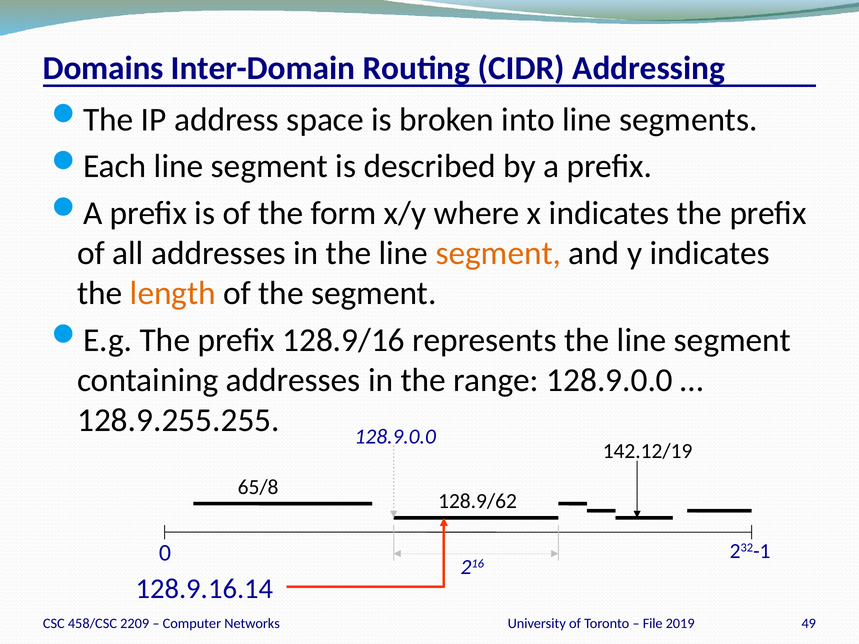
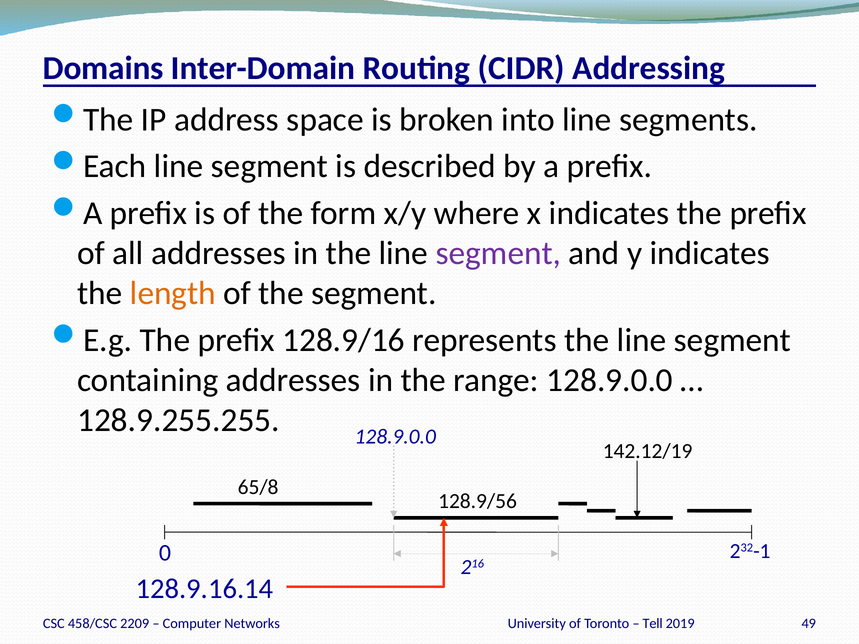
segment colour: orange -> purple (498, 253)
128.9/62: 128.9/62 -> 128.9/56 (478, 501)
File: File -> Tell (653, 624)
